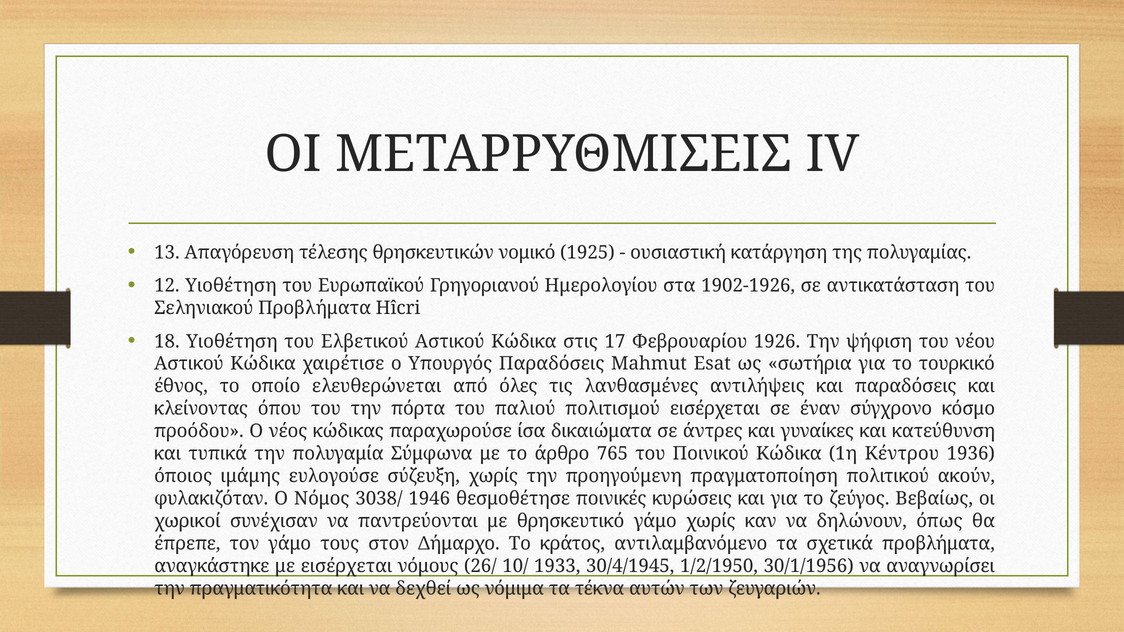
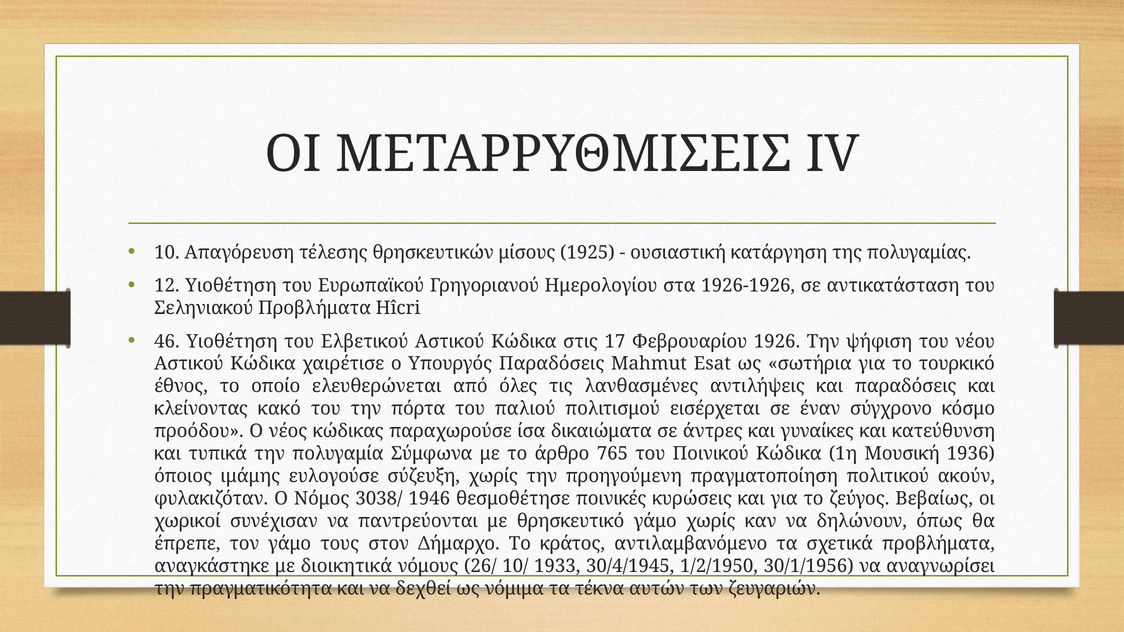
13: 13 -> 10 (167, 252)
νομικό: νομικό -> μίσους (527, 252)
1902-1926: 1902-1926 -> 1926-1926 (748, 286)
18: 18 -> 46 (167, 341)
όπου: όπου -> κακό (279, 409)
Kέντρου: Kέντρου -> Μουσική (902, 454)
με εισέρχεται: εισέρχεται -> διοικητικά (346, 566)
